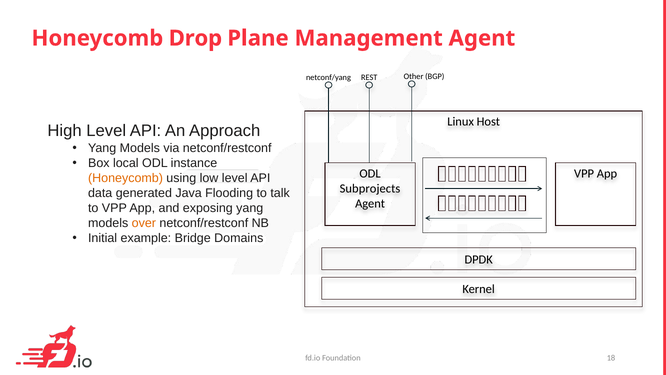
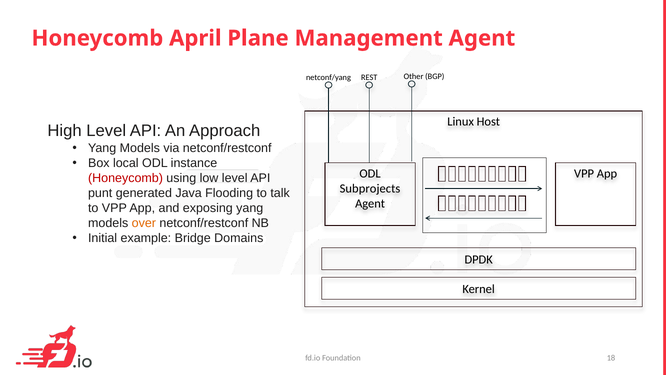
Drop: Drop -> April (195, 38)
Honeycomb colour: orange -> red (126, 178)
data: data -> punt (100, 193)
